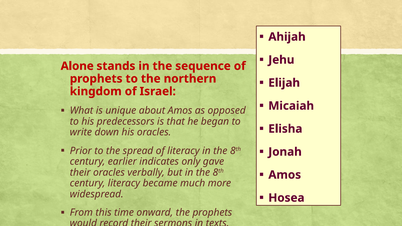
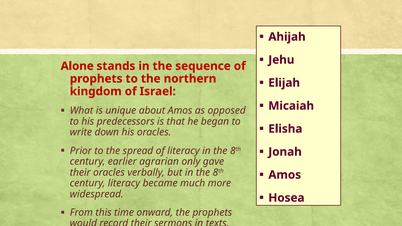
indicates: indicates -> agrarian (159, 162)
